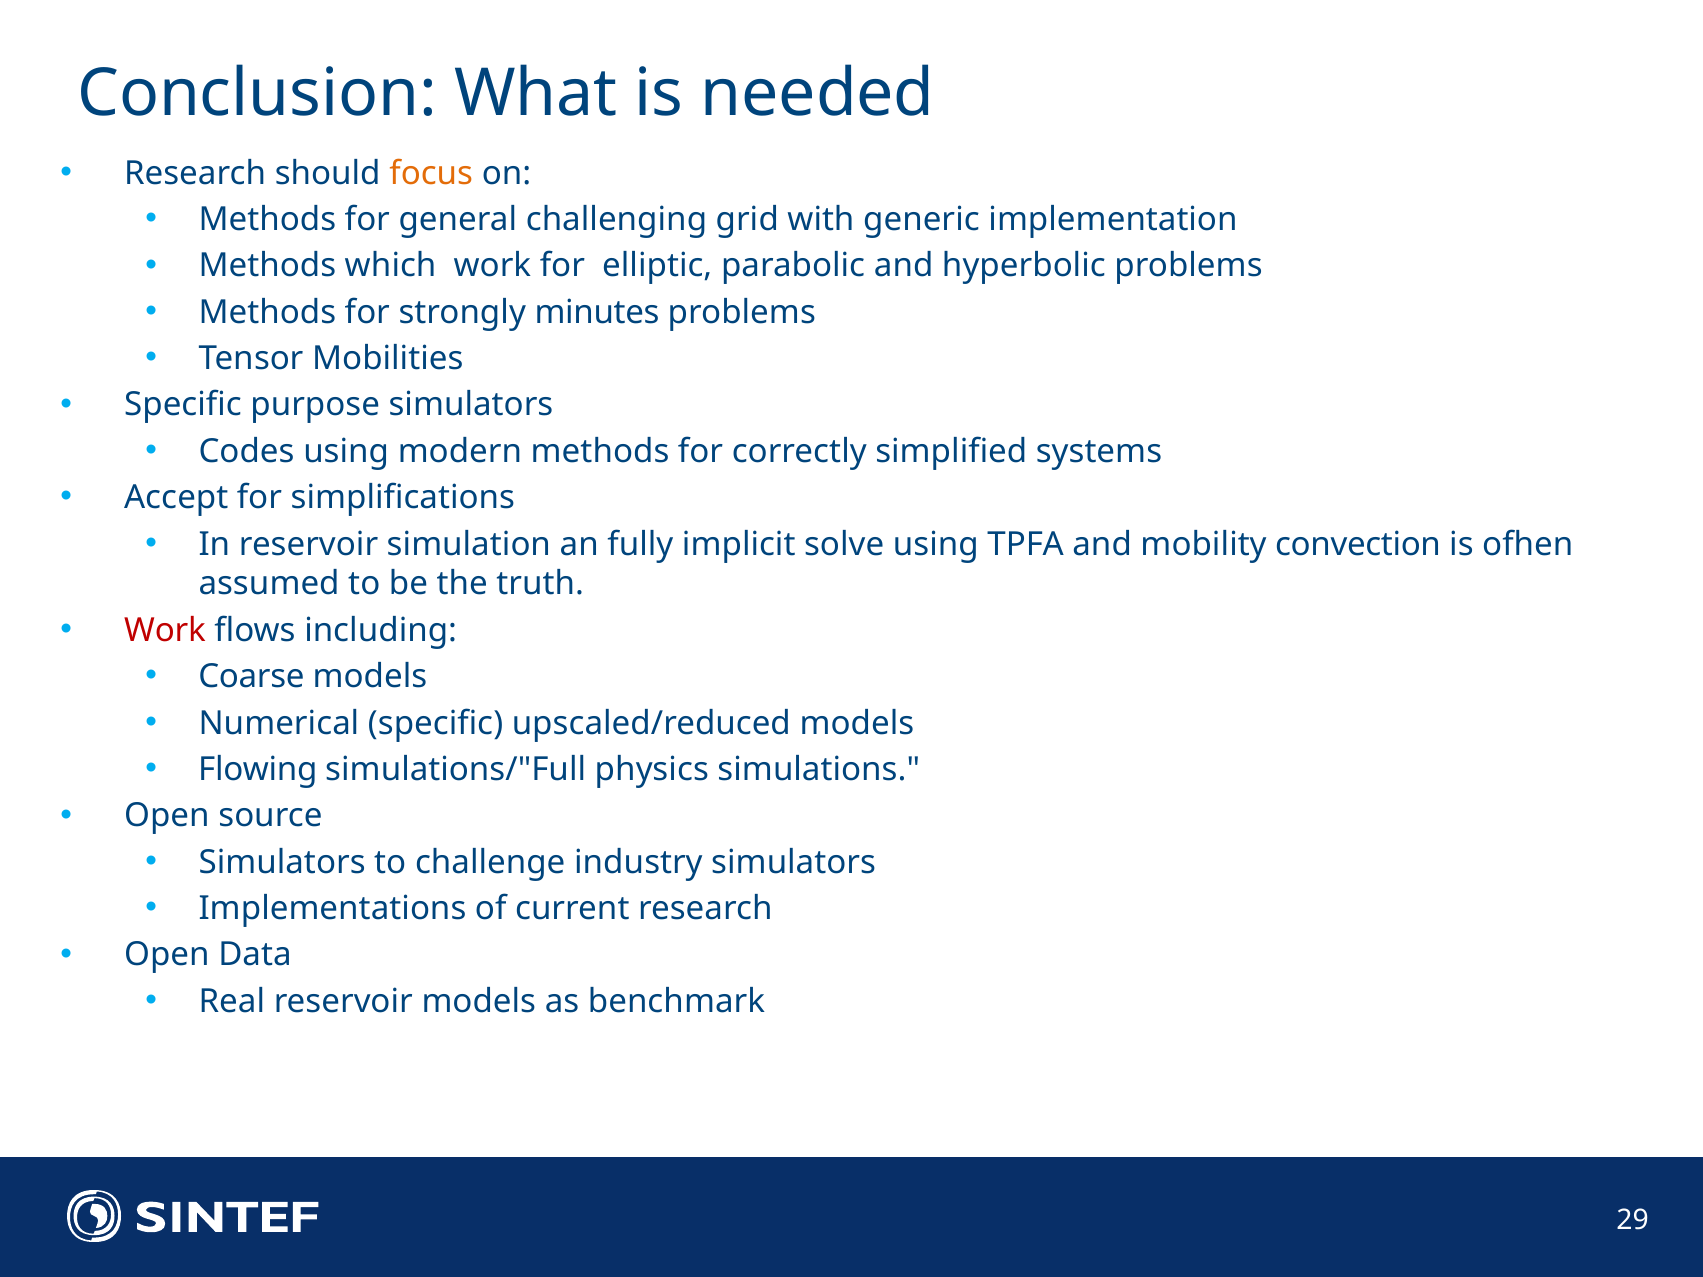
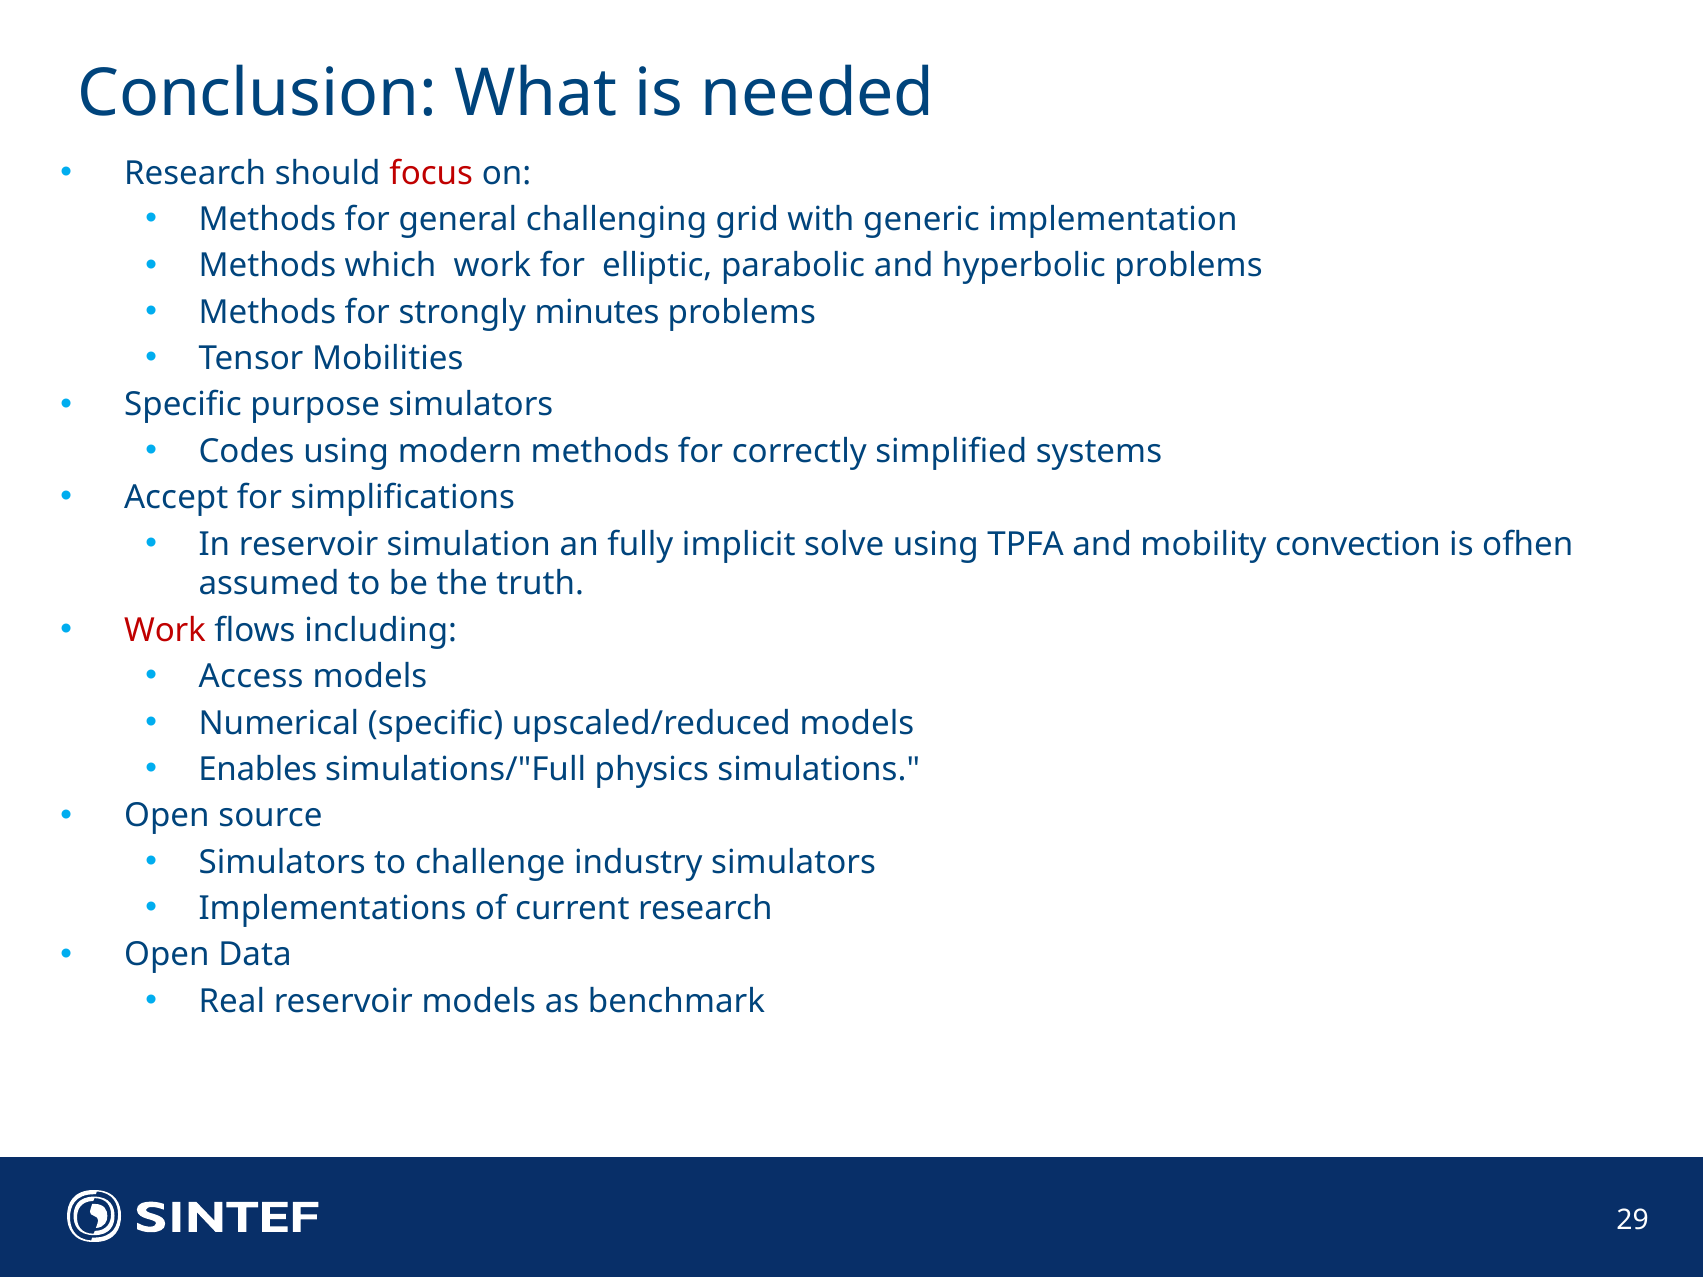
focus colour: orange -> red (431, 173)
Coarse: Coarse -> Access (251, 677)
Flowing: Flowing -> Enables (258, 770)
